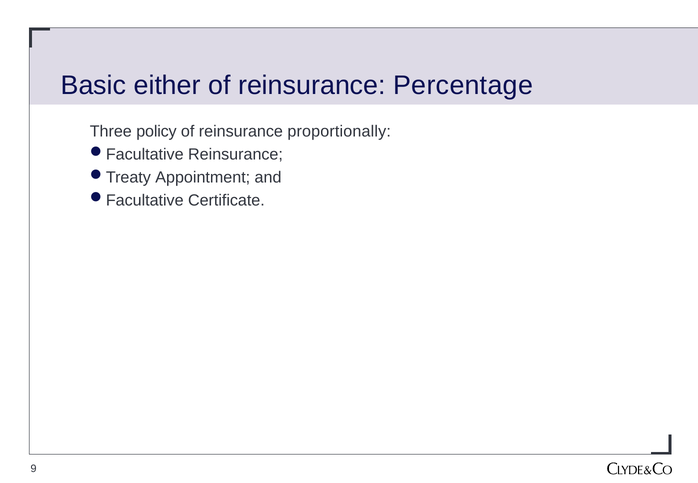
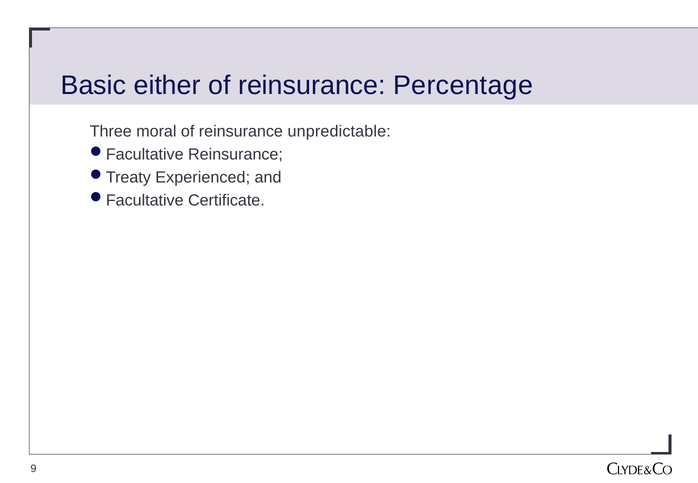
policy: policy -> moral (156, 132)
proportionally: proportionally -> unpredictable (339, 132)
Appointment: Appointment -> Experienced (203, 177)
